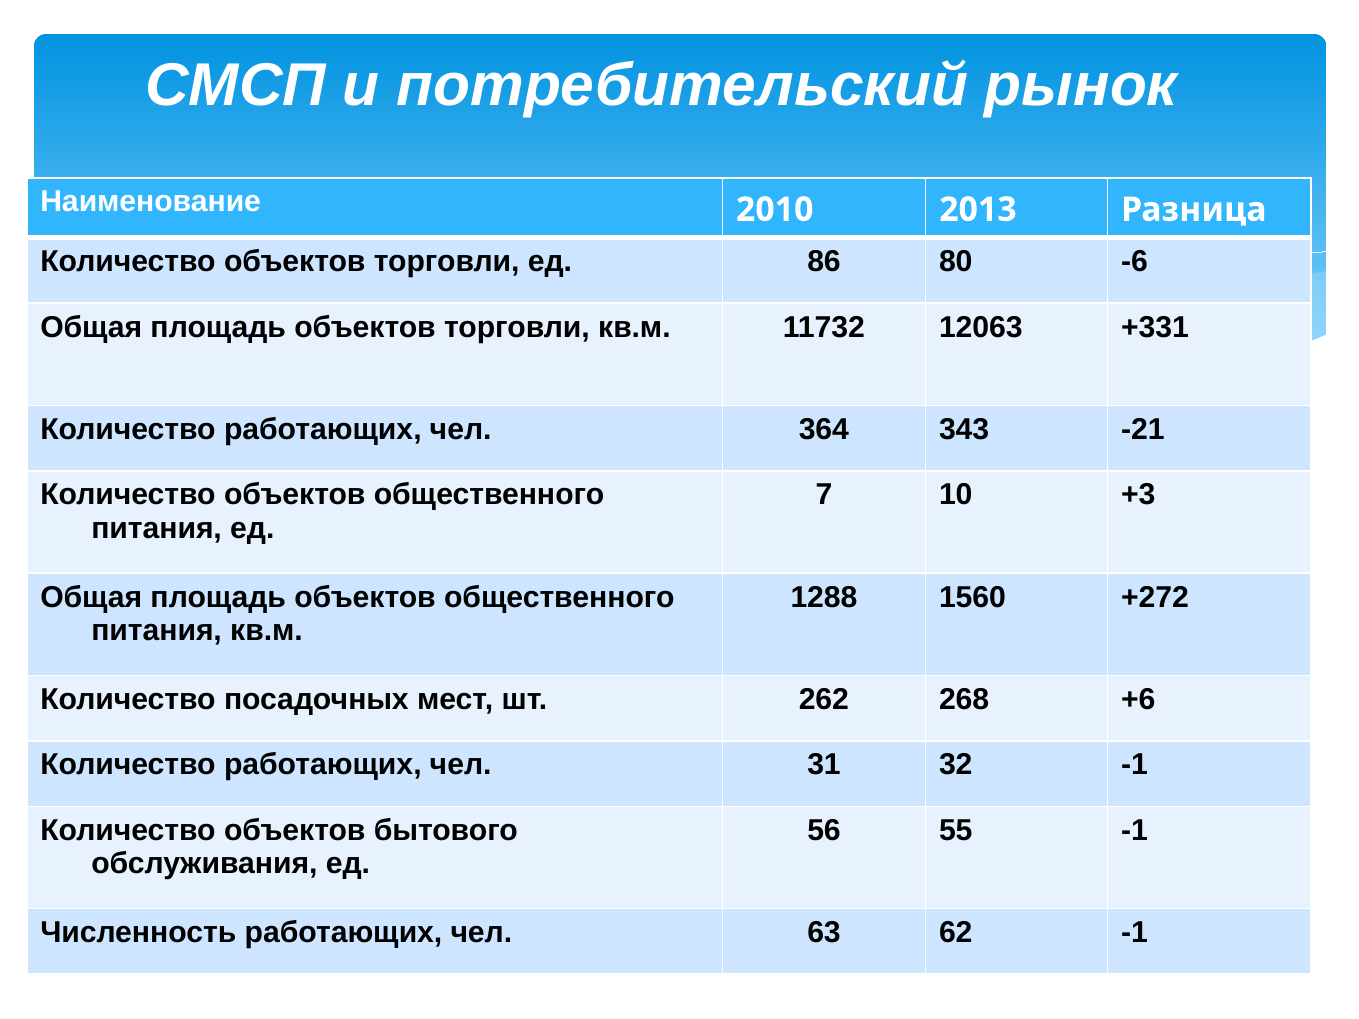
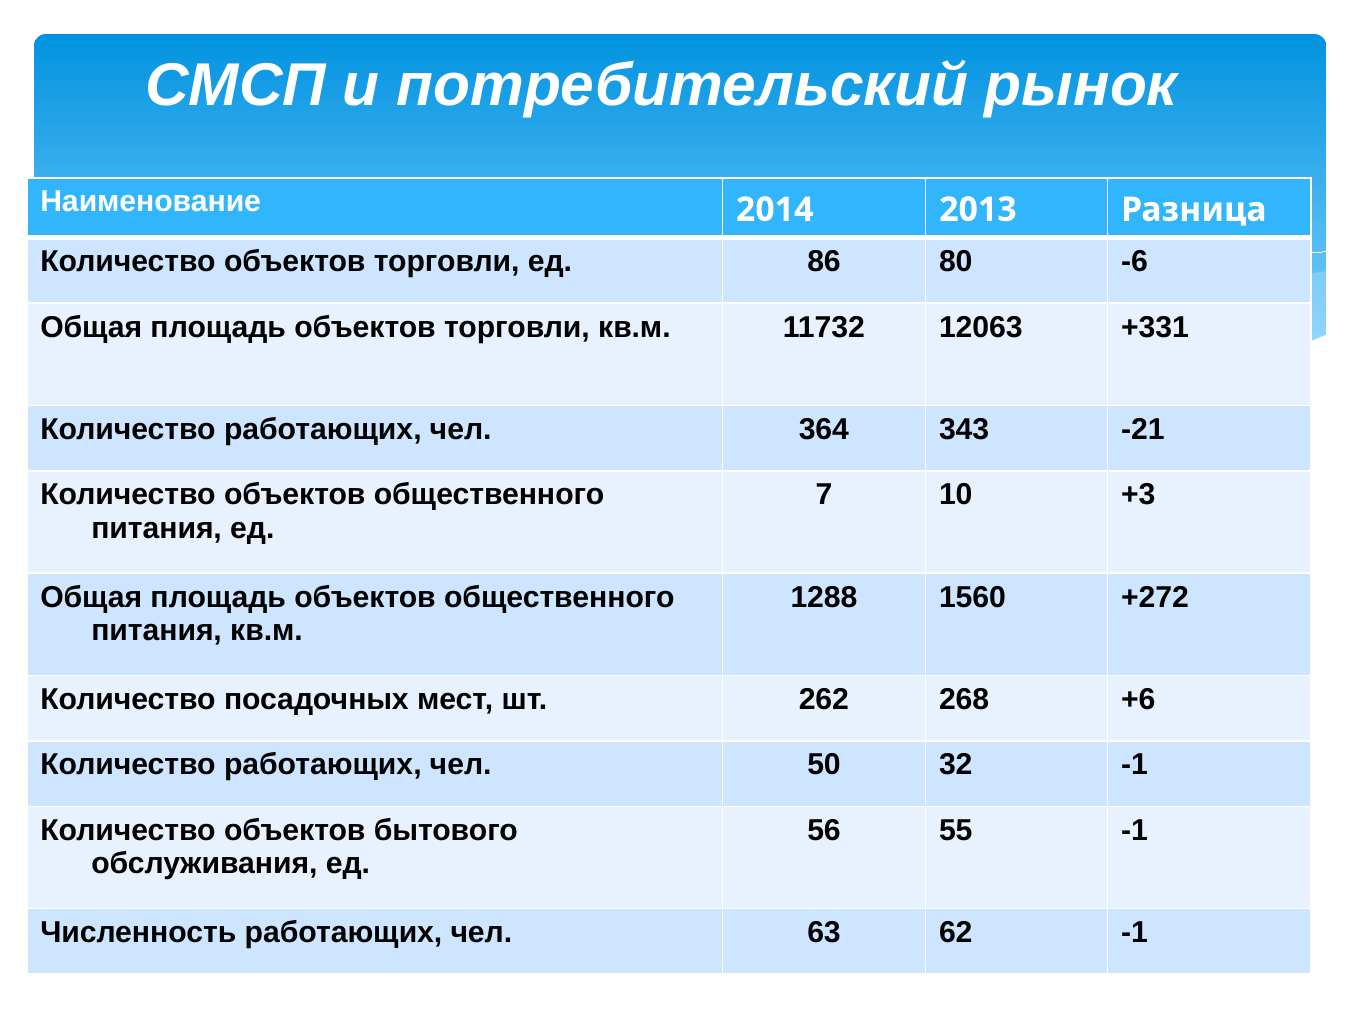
2010: 2010 -> 2014 (775, 210)
31: 31 -> 50 (824, 765)
